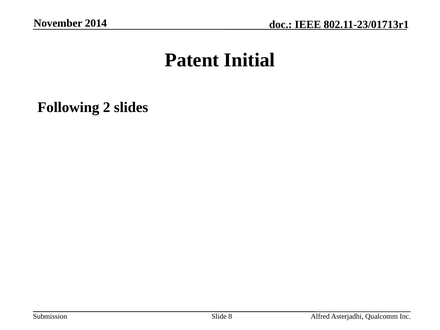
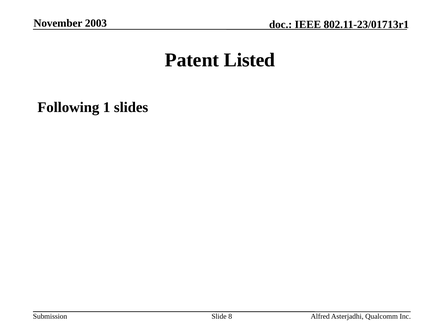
2014: 2014 -> 2003 (96, 23)
Initial: Initial -> Listed (250, 60)
2: 2 -> 1 (107, 107)
